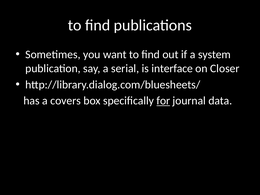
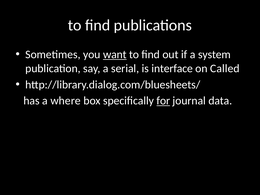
want underline: none -> present (115, 55)
Closer: Closer -> Called (225, 68)
covers: covers -> where (66, 101)
